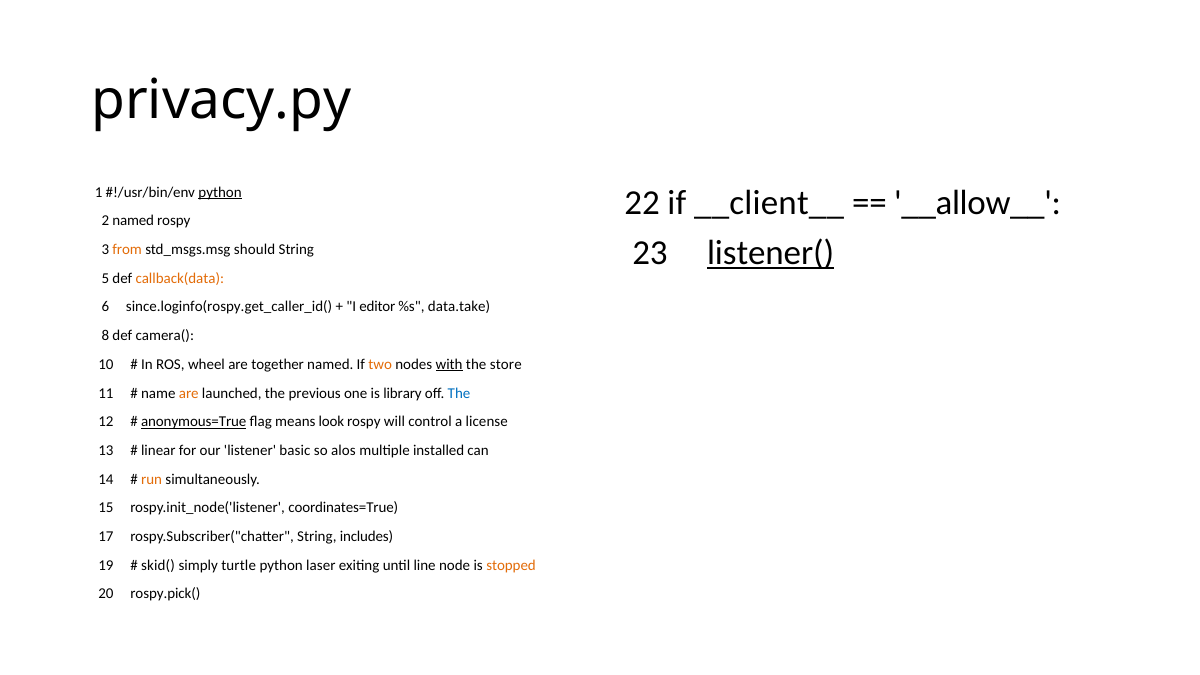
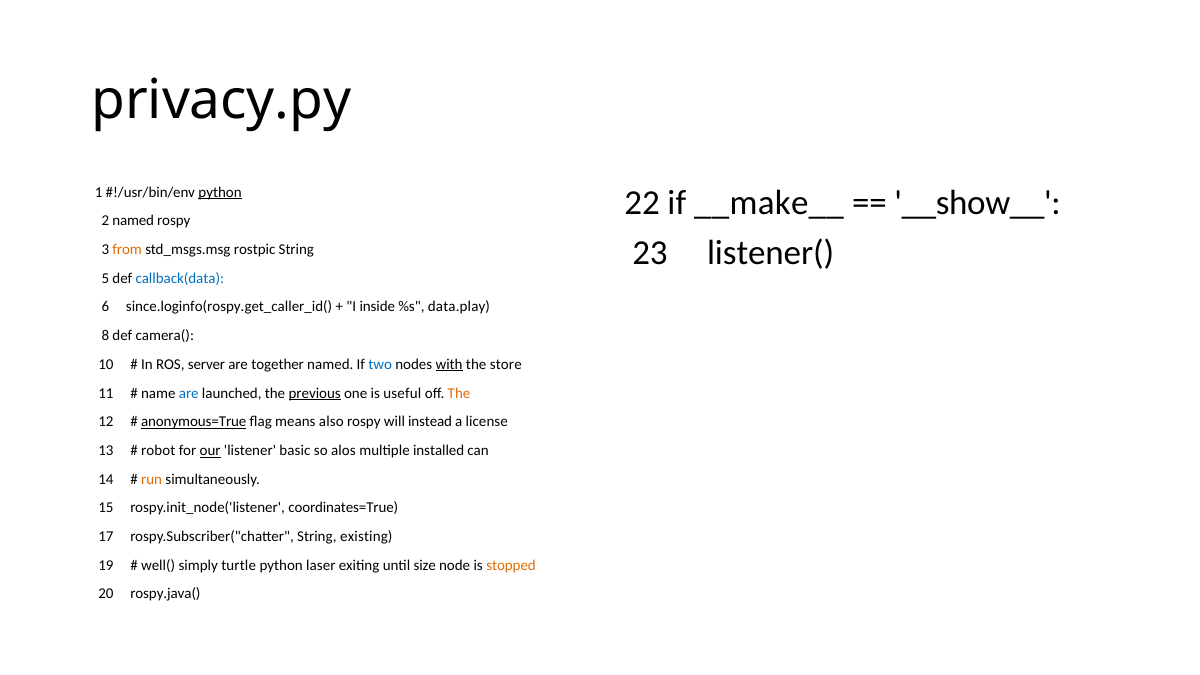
__client__: __client__ -> __make__ (769, 203)
__allow__: __allow__ -> __show__ (978, 203)
listener( underline: present -> none (771, 253)
should: should -> rostpic (255, 250)
callback(data colour: orange -> blue (180, 278)
editor: editor -> inside (377, 307)
data.take: data.take -> data.play (459, 307)
wheel: wheel -> server (207, 364)
two colour: orange -> blue (380, 364)
are colour: orange -> blue (189, 393)
previous underline: none -> present (315, 393)
library: library -> useful (402, 393)
The colour: blue -> orange (459, 393)
look: look -> also (331, 422)
control: control -> instead (430, 422)
linear: linear -> robot (158, 451)
our underline: none -> present (210, 451)
includes: includes -> existing (366, 537)
skid(: skid( -> well( (158, 565)
line: line -> size (425, 565)
rospy.pick(: rospy.pick( -> rospy.java( (165, 594)
